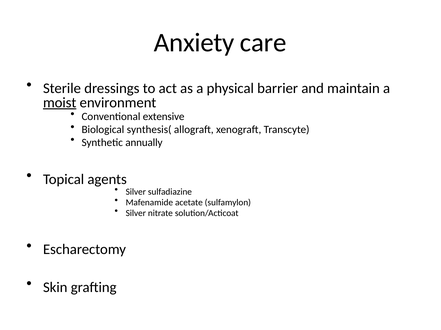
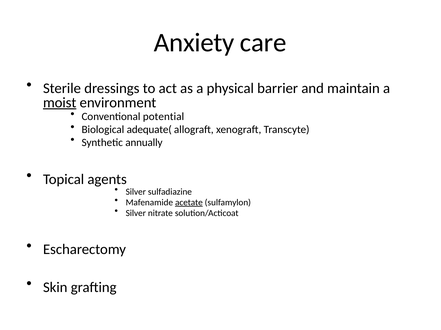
extensive: extensive -> potential (164, 117)
synthesis(: synthesis( -> adequate( (149, 130)
acetate underline: none -> present (189, 203)
